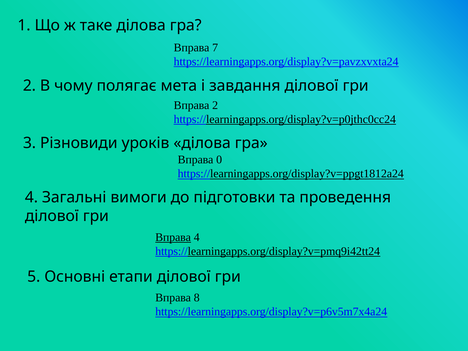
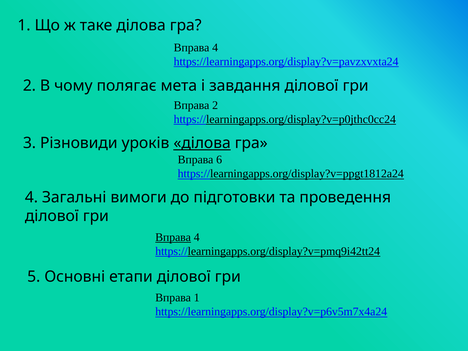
7: 7 -> 4 (215, 48)
ділова underline: none -> present (202, 143)
0: 0 -> 6 (219, 160)
Вправа 8: 8 -> 1 (197, 298)
